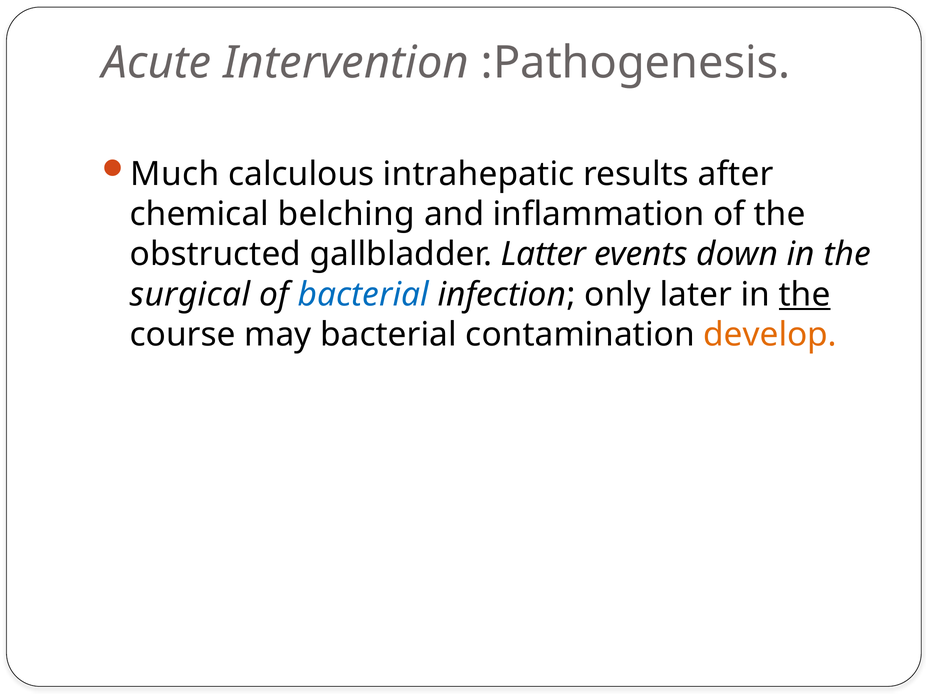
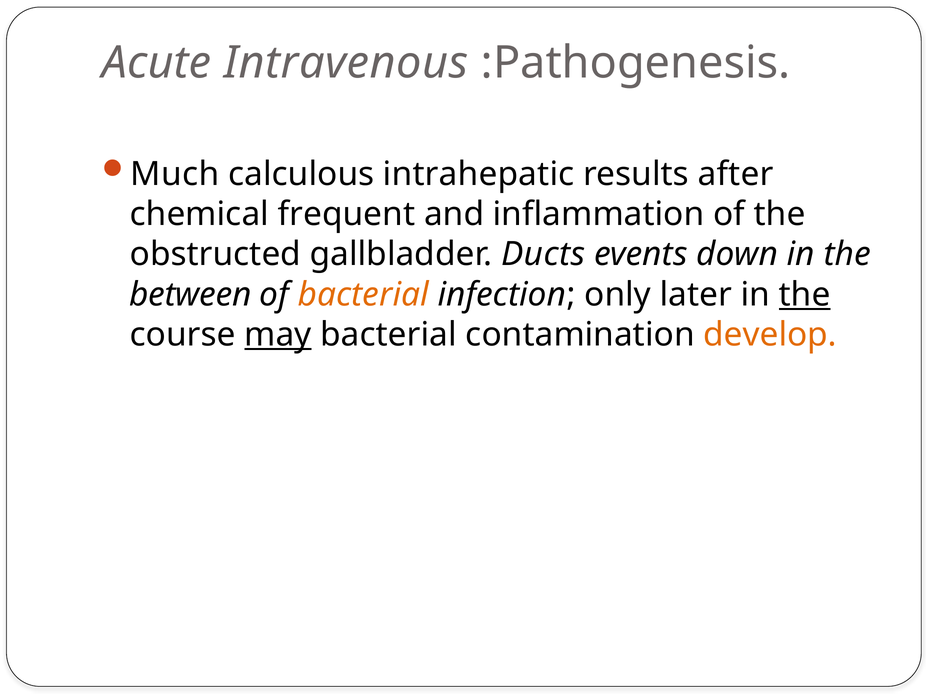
Intervention: Intervention -> Intravenous (346, 63)
belching: belching -> frequent (346, 214)
Latter: Latter -> Ducts (543, 254)
surgical: surgical -> between (190, 295)
bacterial colour: blue -> orange (363, 295)
may underline: none -> present (278, 335)
